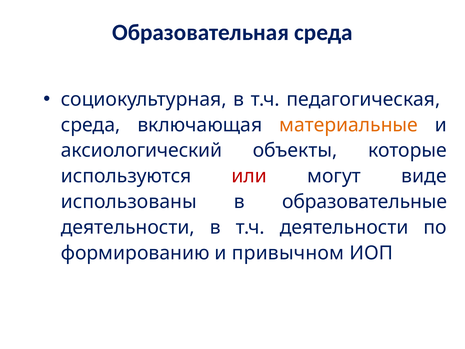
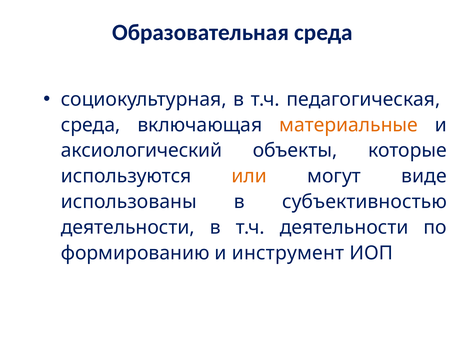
или colour: red -> orange (249, 176)
образовательные: образовательные -> субъективностью (364, 202)
привычном: привычном -> инструмент (288, 253)
